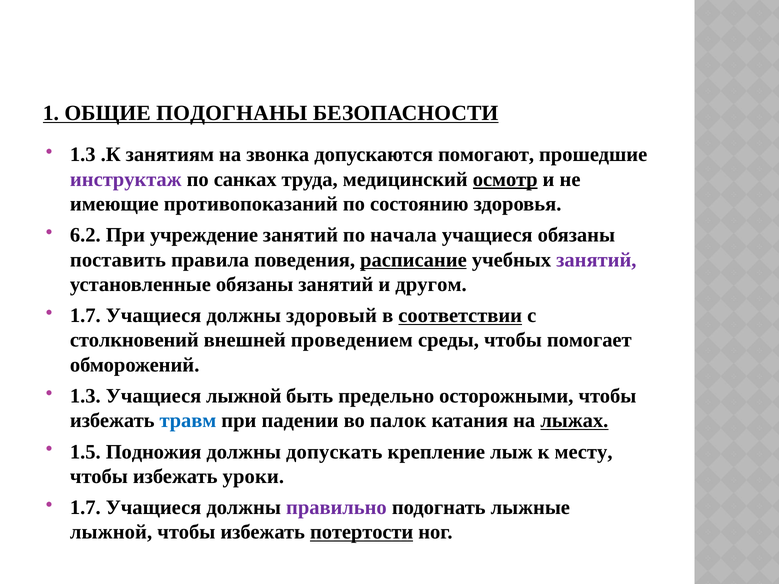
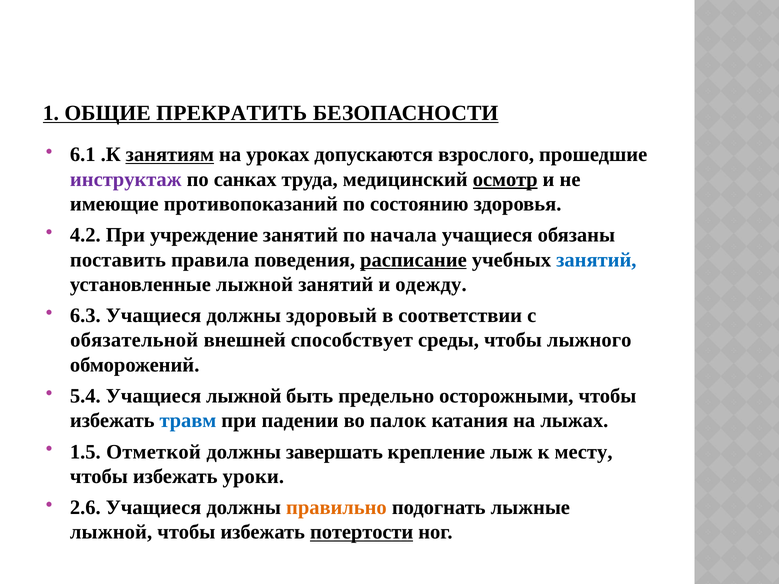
ПОДОГНАНЫ: ПОДОГНАНЫ -> ПРЕКРАТИТЬ (232, 113)
1.3: 1.3 -> 6.1 (83, 155)
занятиям underline: none -> present (170, 155)
звонка: звонка -> уроках (278, 155)
помогают: помогают -> взрослого (486, 155)
6.2: 6.2 -> 4.2 (85, 235)
занятий colour: purple -> blue (596, 260)
установленные обязаны: обязаны -> лыжной (254, 285)
другом: другом -> одежду (431, 285)
1.7: 1.7 -> 6.3 (85, 316)
соответствии underline: present -> none (460, 316)
столкновений: столкновений -> обязательной (134, 340)
проведением: проведением -> способствует (352, 340)
помогает: помогает -> лыжного (589, 340)
1.3: 1.3 -> 5.4 (85, 396)
лыжах underline: present -> none (574, 421)
Подножия: Подножия -> Отметкой (153, 452)
допускать: допускать -> завершать (334, 452)
1.7: 1.7 -> 2.6 (85, 508)
правильно colour: purple -> orange (336, 508)
